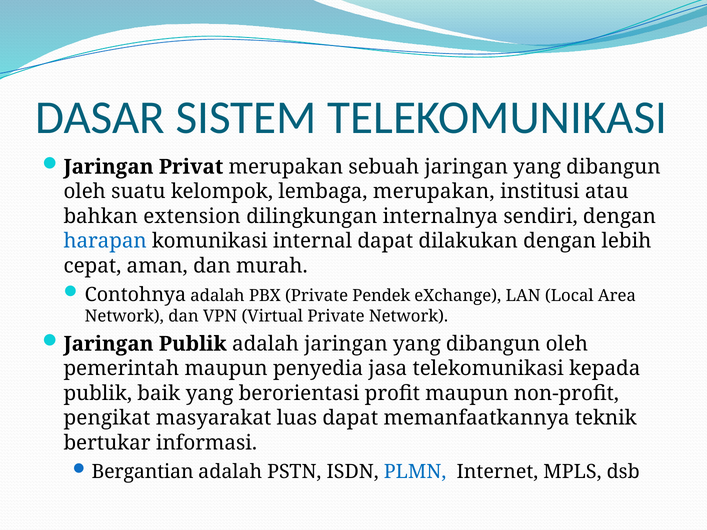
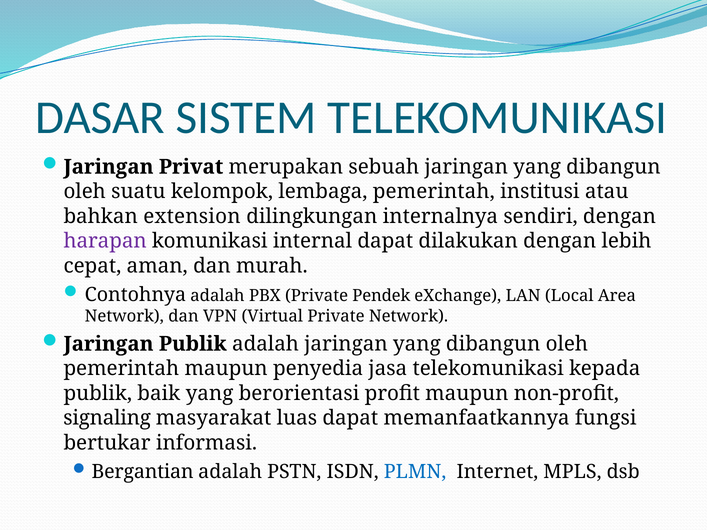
lembaga merupakan: merupakan -> pemerintah (434, 192)
harapan colour: blue -> purple (105, 241)
pengikat: pengikat -> signaling (107, 418)
teknik: teknik -> fungsi (606, 418)
